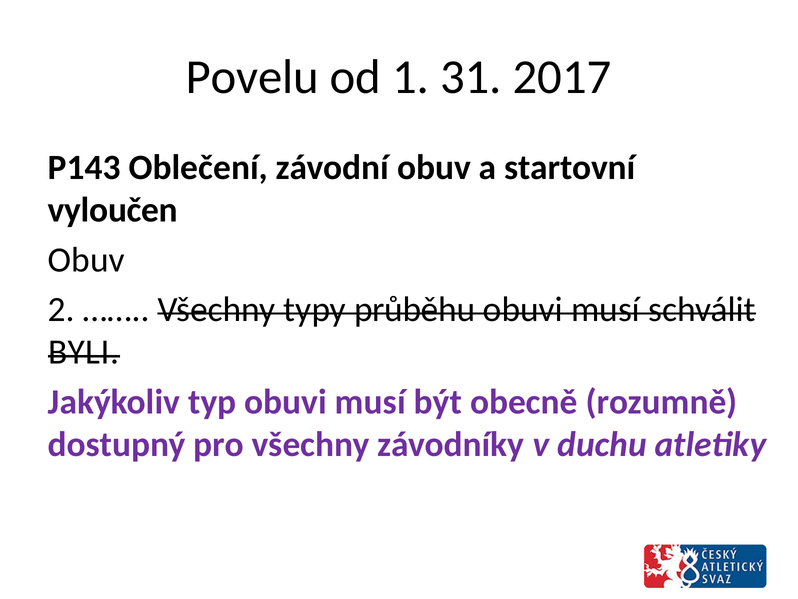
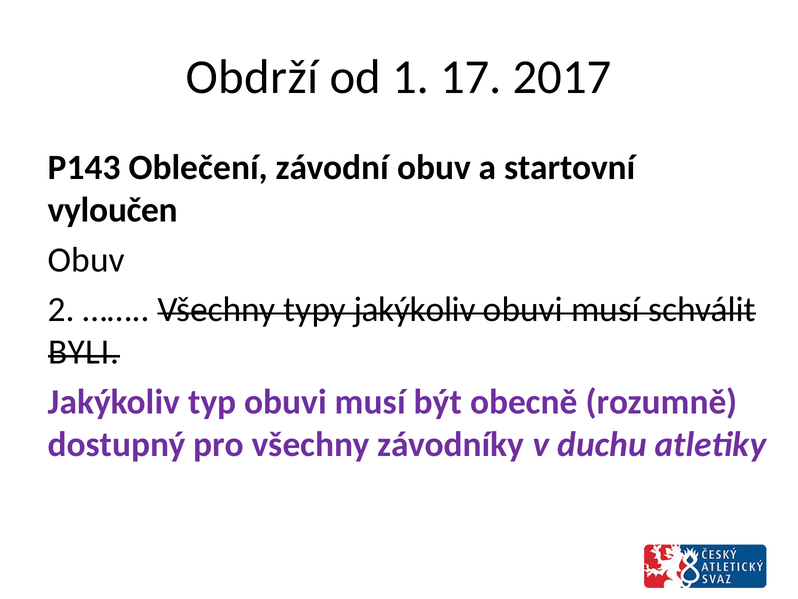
Povelu: Povelu -> Obdrží (252, 77)
31: 31 -> 17 (471, 77)
typy průběhu: průběhu -> jakýkoliv (415, 309)
